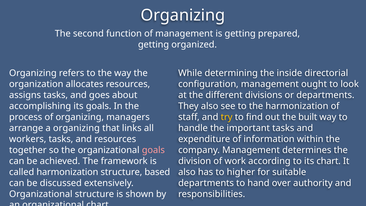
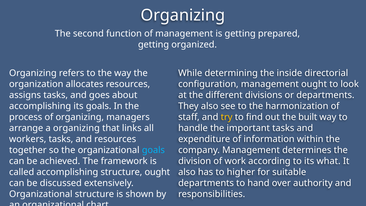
goals colour: pink -> light blue (153, 150)
its chart: chart -> what (329, 161)
called harmonization: harmonization -> accomplishing (67, 172)
structure based: based -> ought (157, 172)
